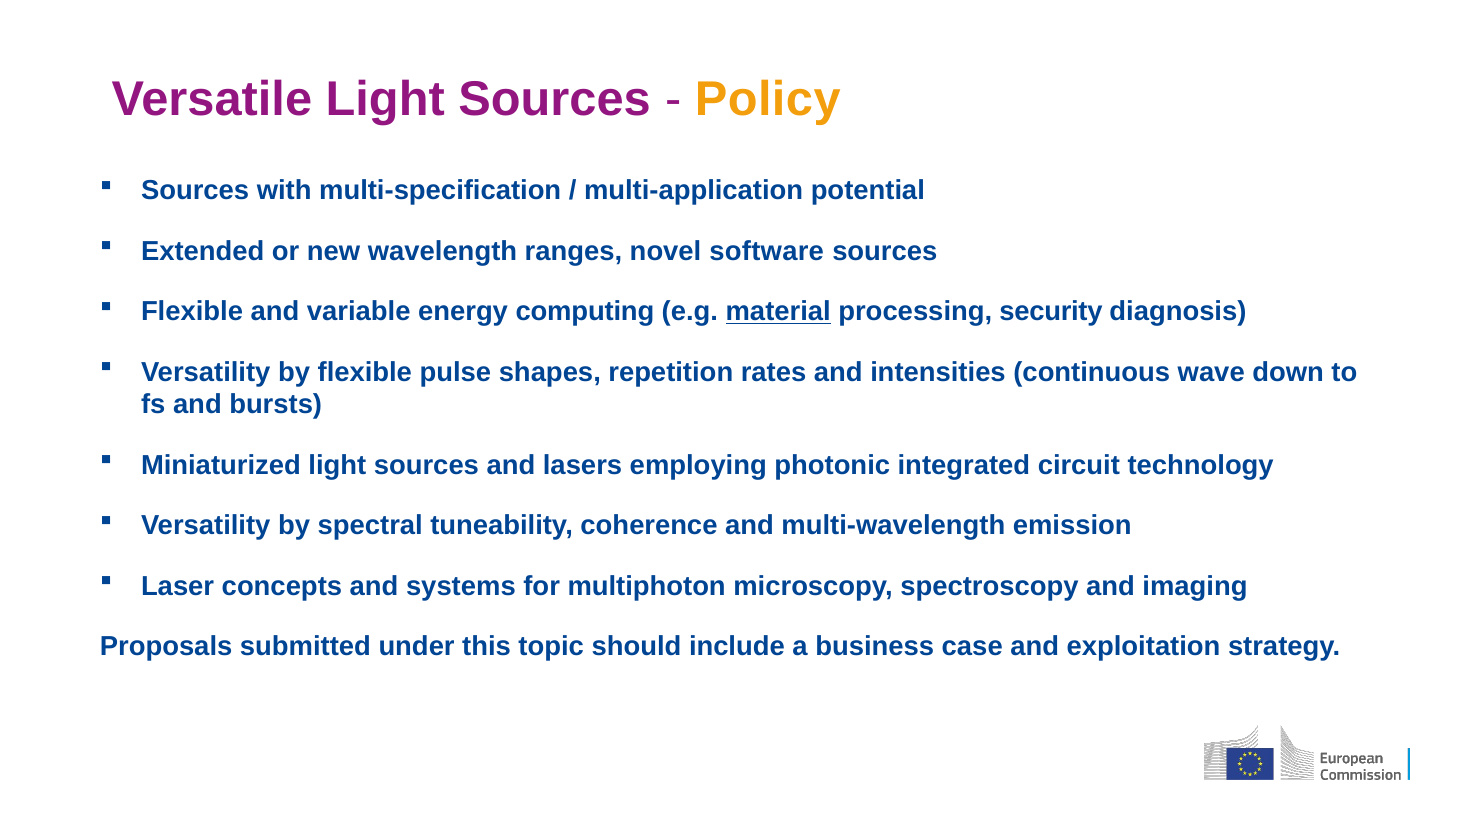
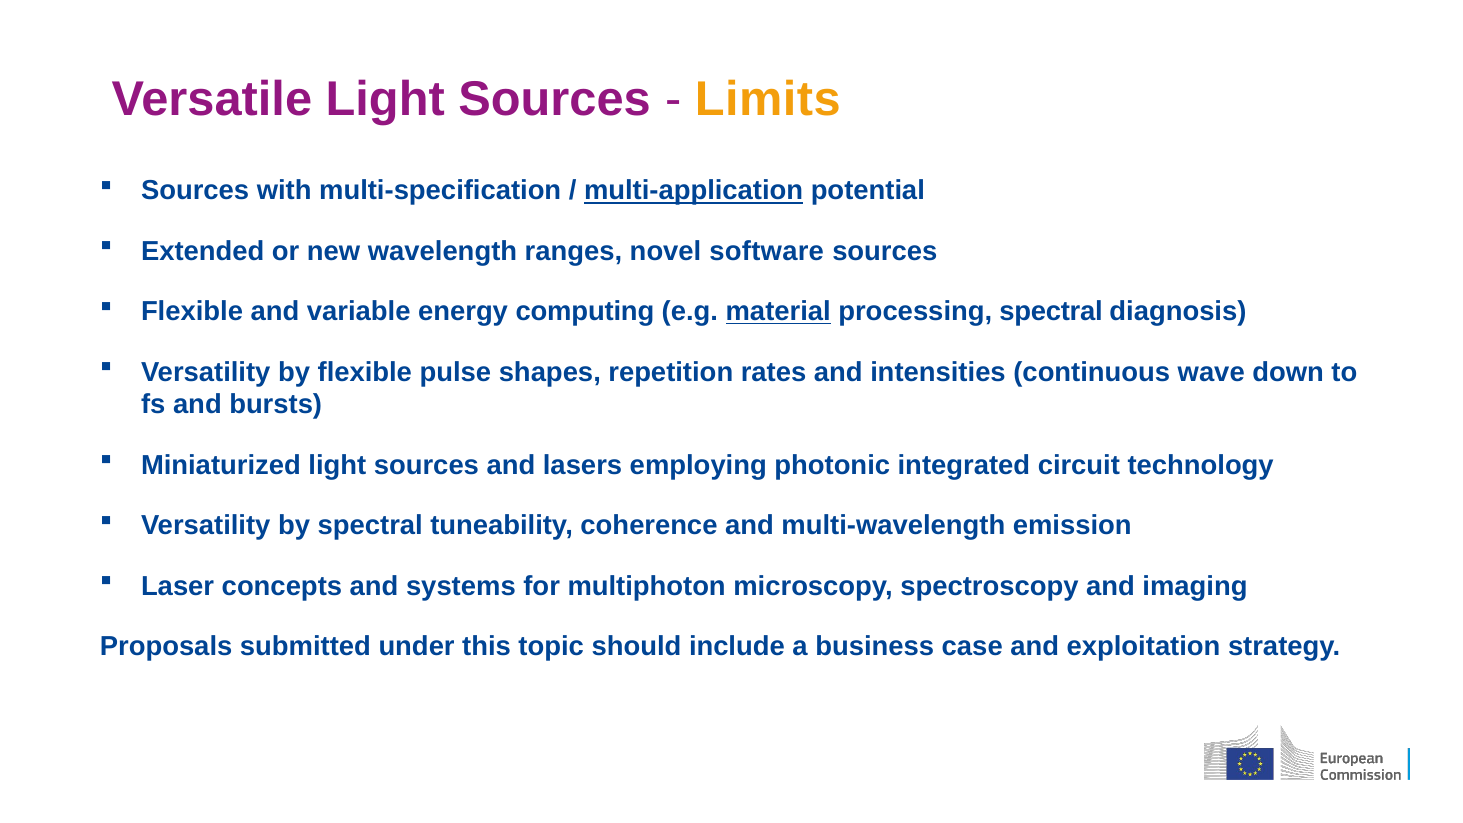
Policy: Policy -> Limits (768, 99)
multi-application underline: none -> present (694, 191)
processing security: security -> spectral (1051, 312)
